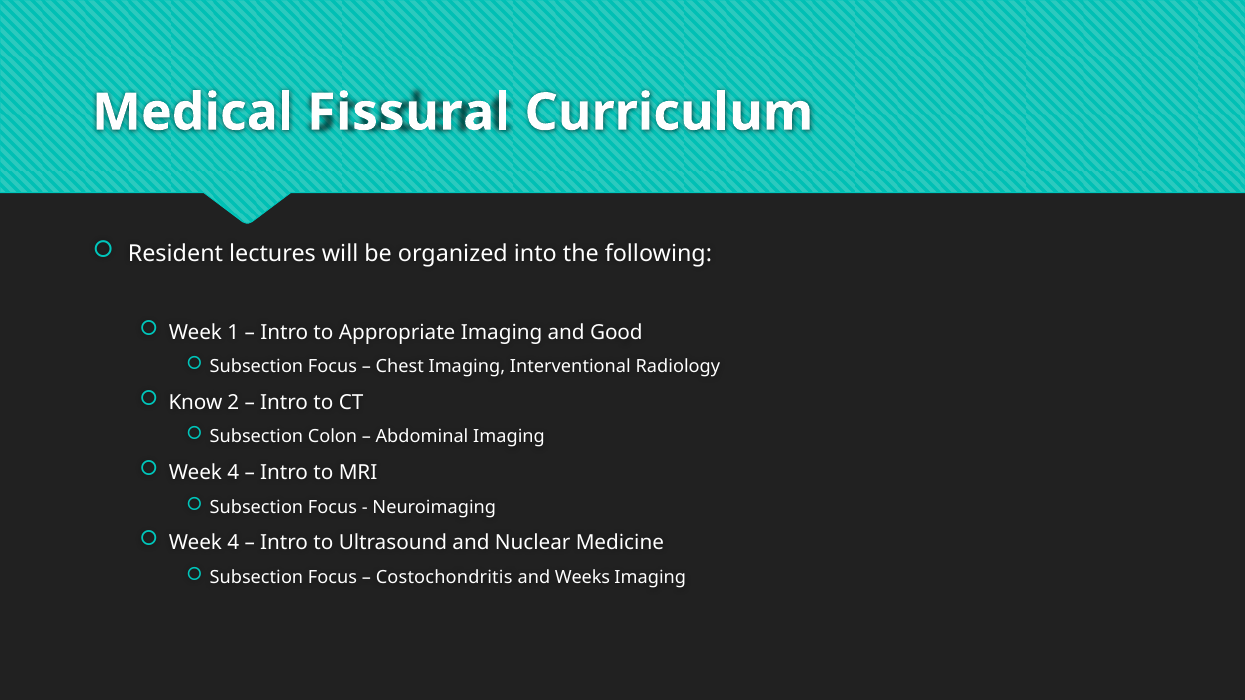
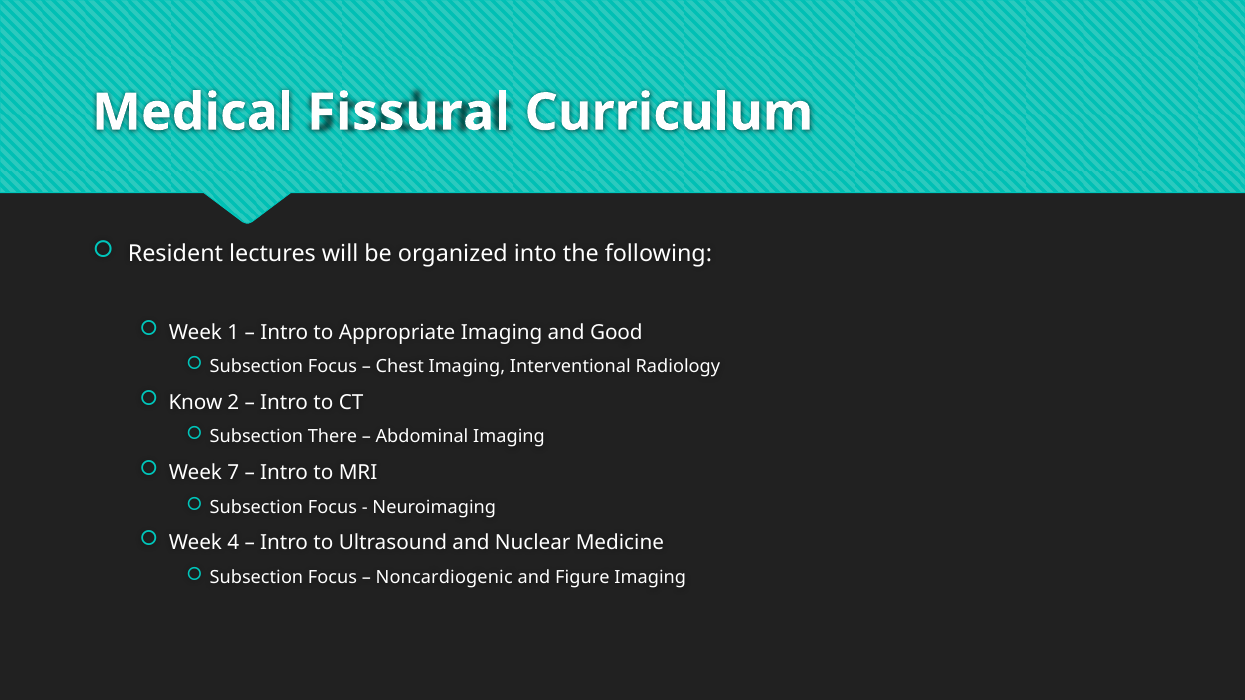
Colon: Colon -> There (333, 437)
4: 4 -> 7 (233, 473)
Costochondritis: Costochondritis -> Noncardiogenic (444, 577)
Weeks: Weeks -> Figure (582, 577)
